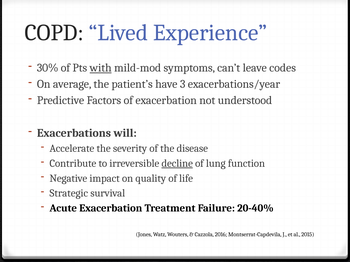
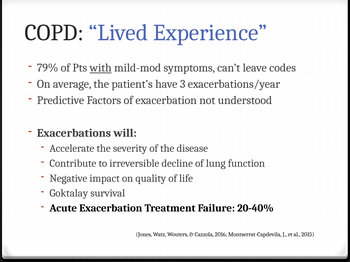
30%: 30% -> 79% (48, 68)
decline underline: present -> none (177, 164)
Strategic: Strategic -> Goktalay (69, 194)
